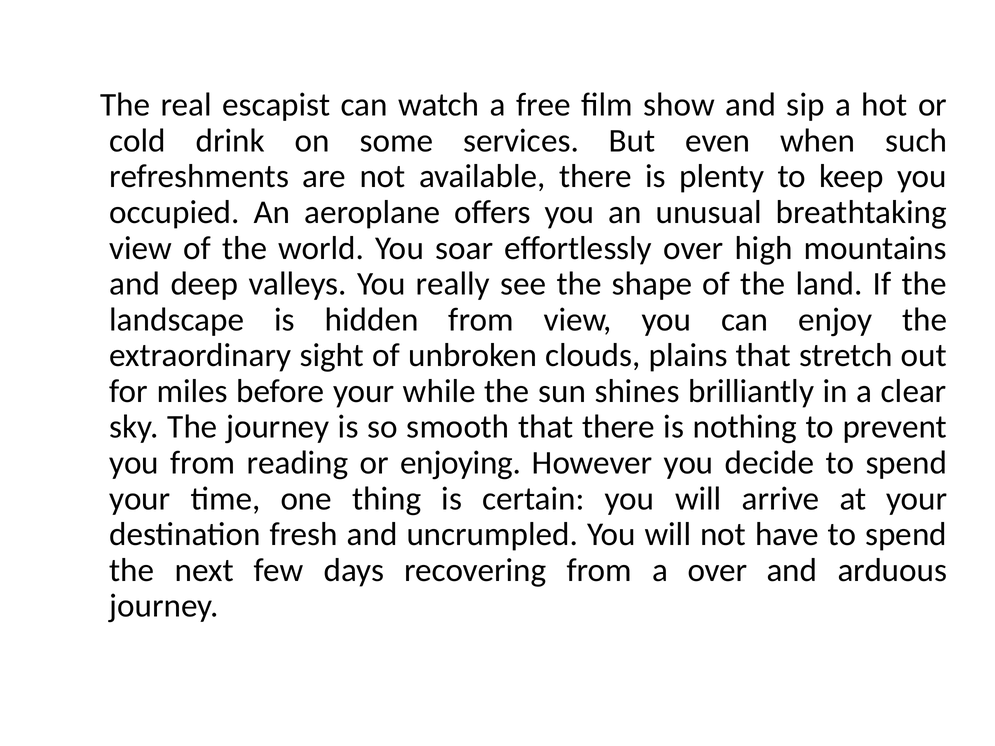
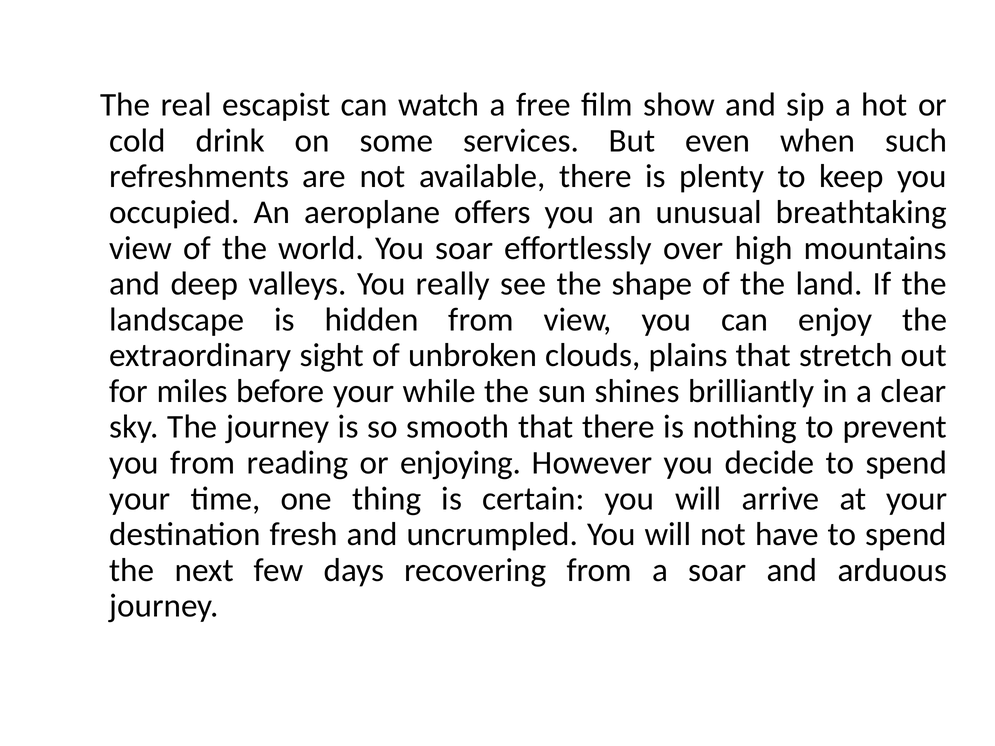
a over: over -> soar (717, 570)
